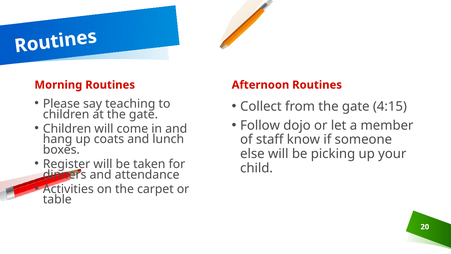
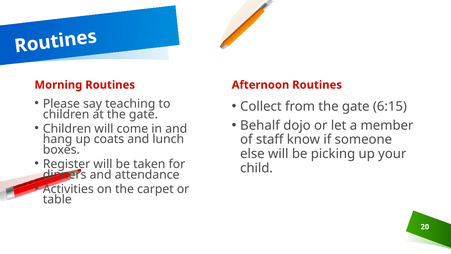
4:15: 4:15 -> 6:15 (390, 106)
Follow: Follow -> Behalf (260, 125)
